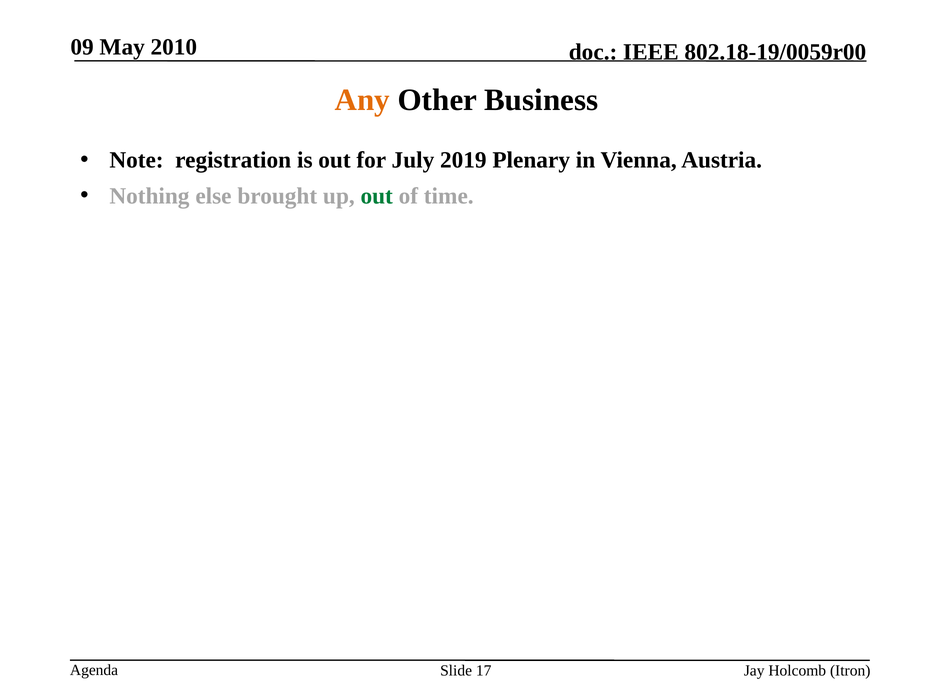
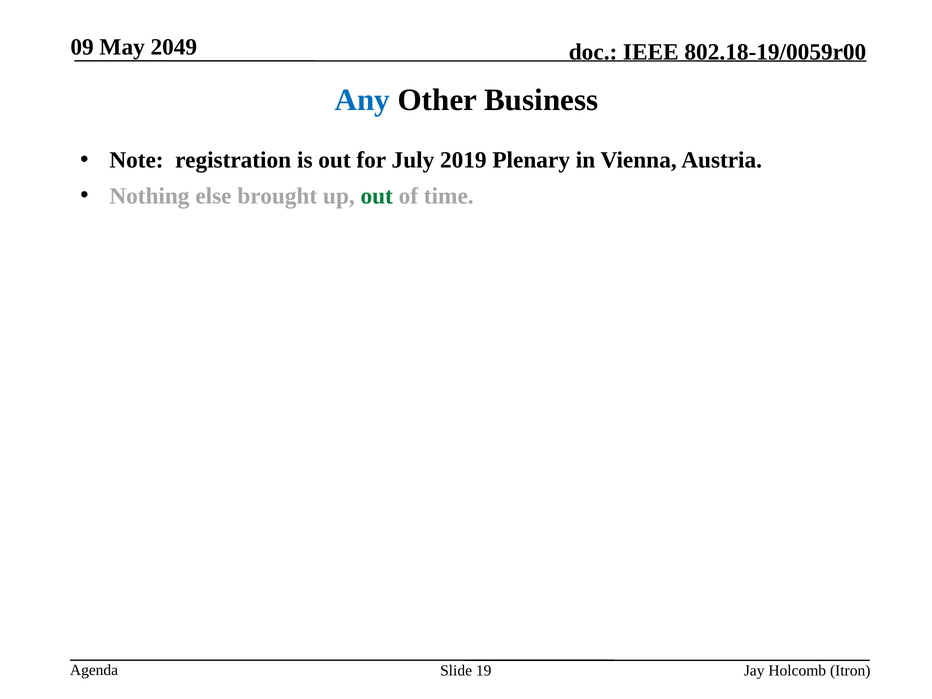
2010: 2010 -> 2049 (174, 47)
Any colour: orange -> blue (362, 100)
17: 17 -> 19 (484, 670)
